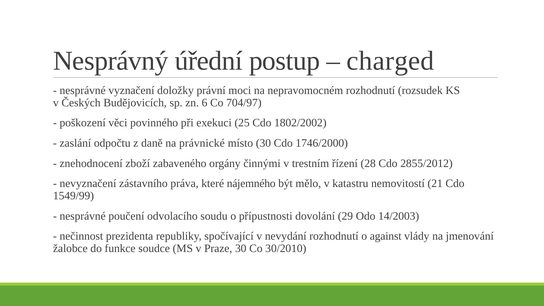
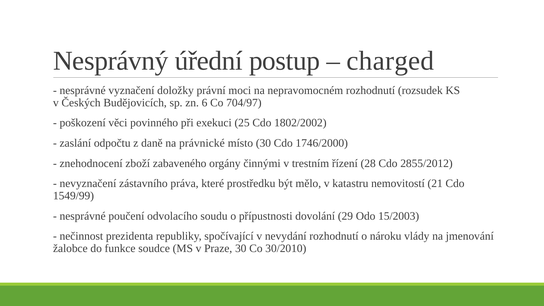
nájemného: nájemného -> prostředku (251, 183)
14/2003: 14/2003 -> 15/2003 (399, 216)
against: against -> nároku (386, 236)
